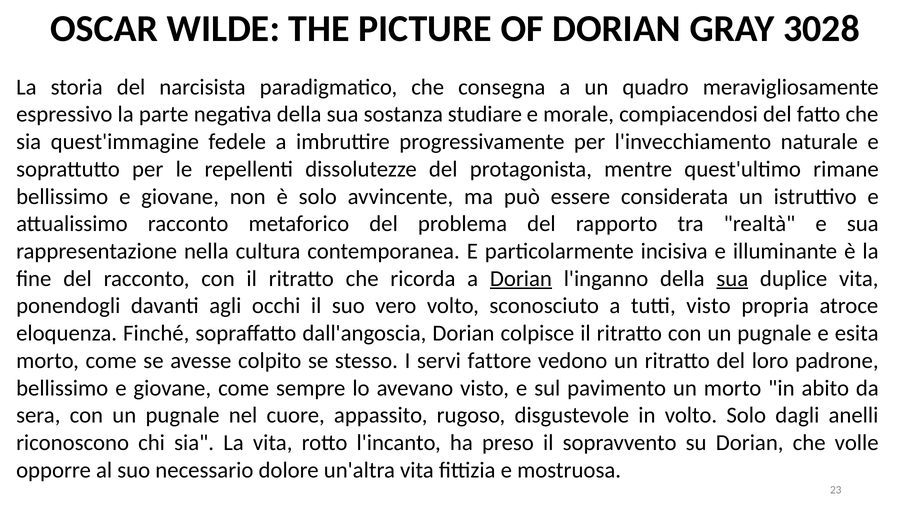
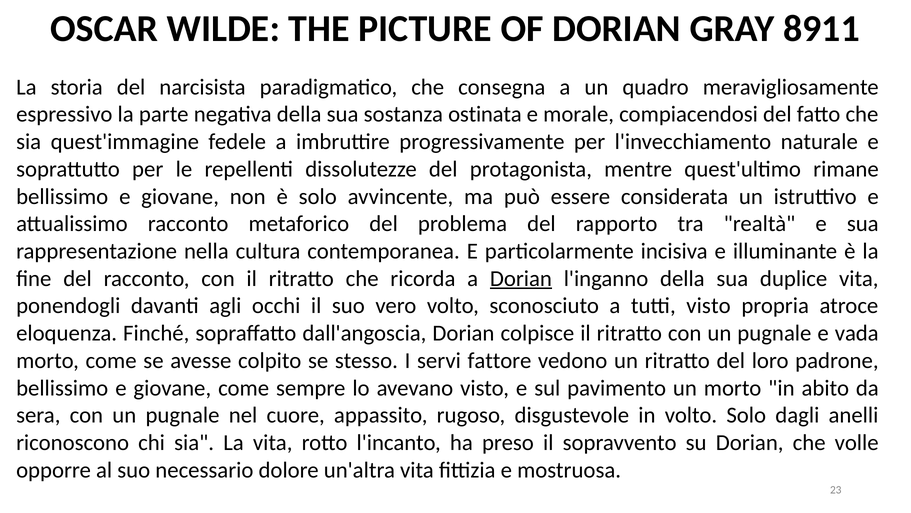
3028: 3028 -> 8911 (821, 29)
studiare: studiare -> ostinata (485, 114)
sua underline: present -> none (732, 278)
esita: esita -> vada (857, 333)
